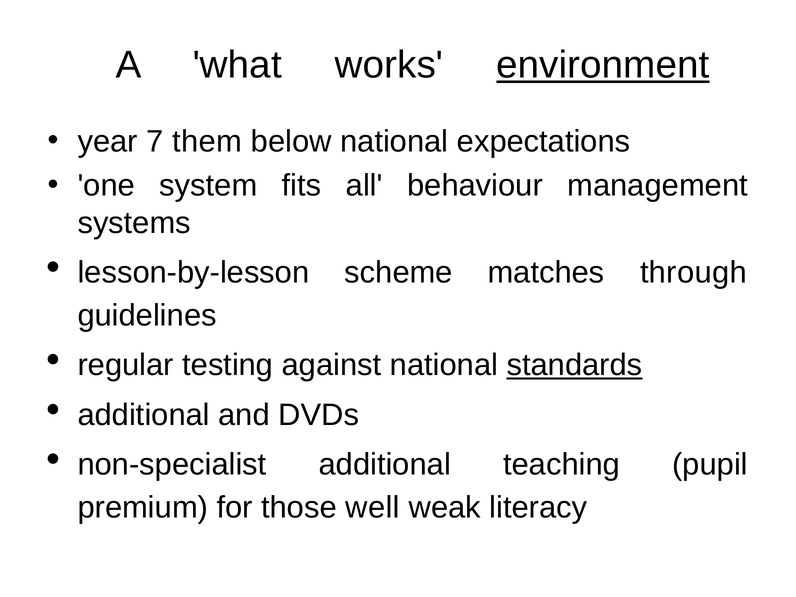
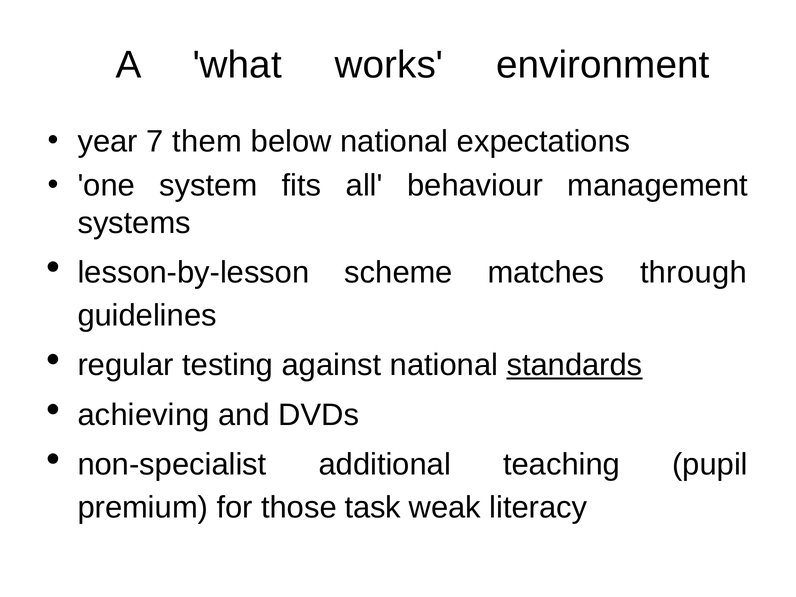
environment underline: present -> none (603, 65)
additional: additional -> achieving (144, 415)
well: well -> task (373, 507)
